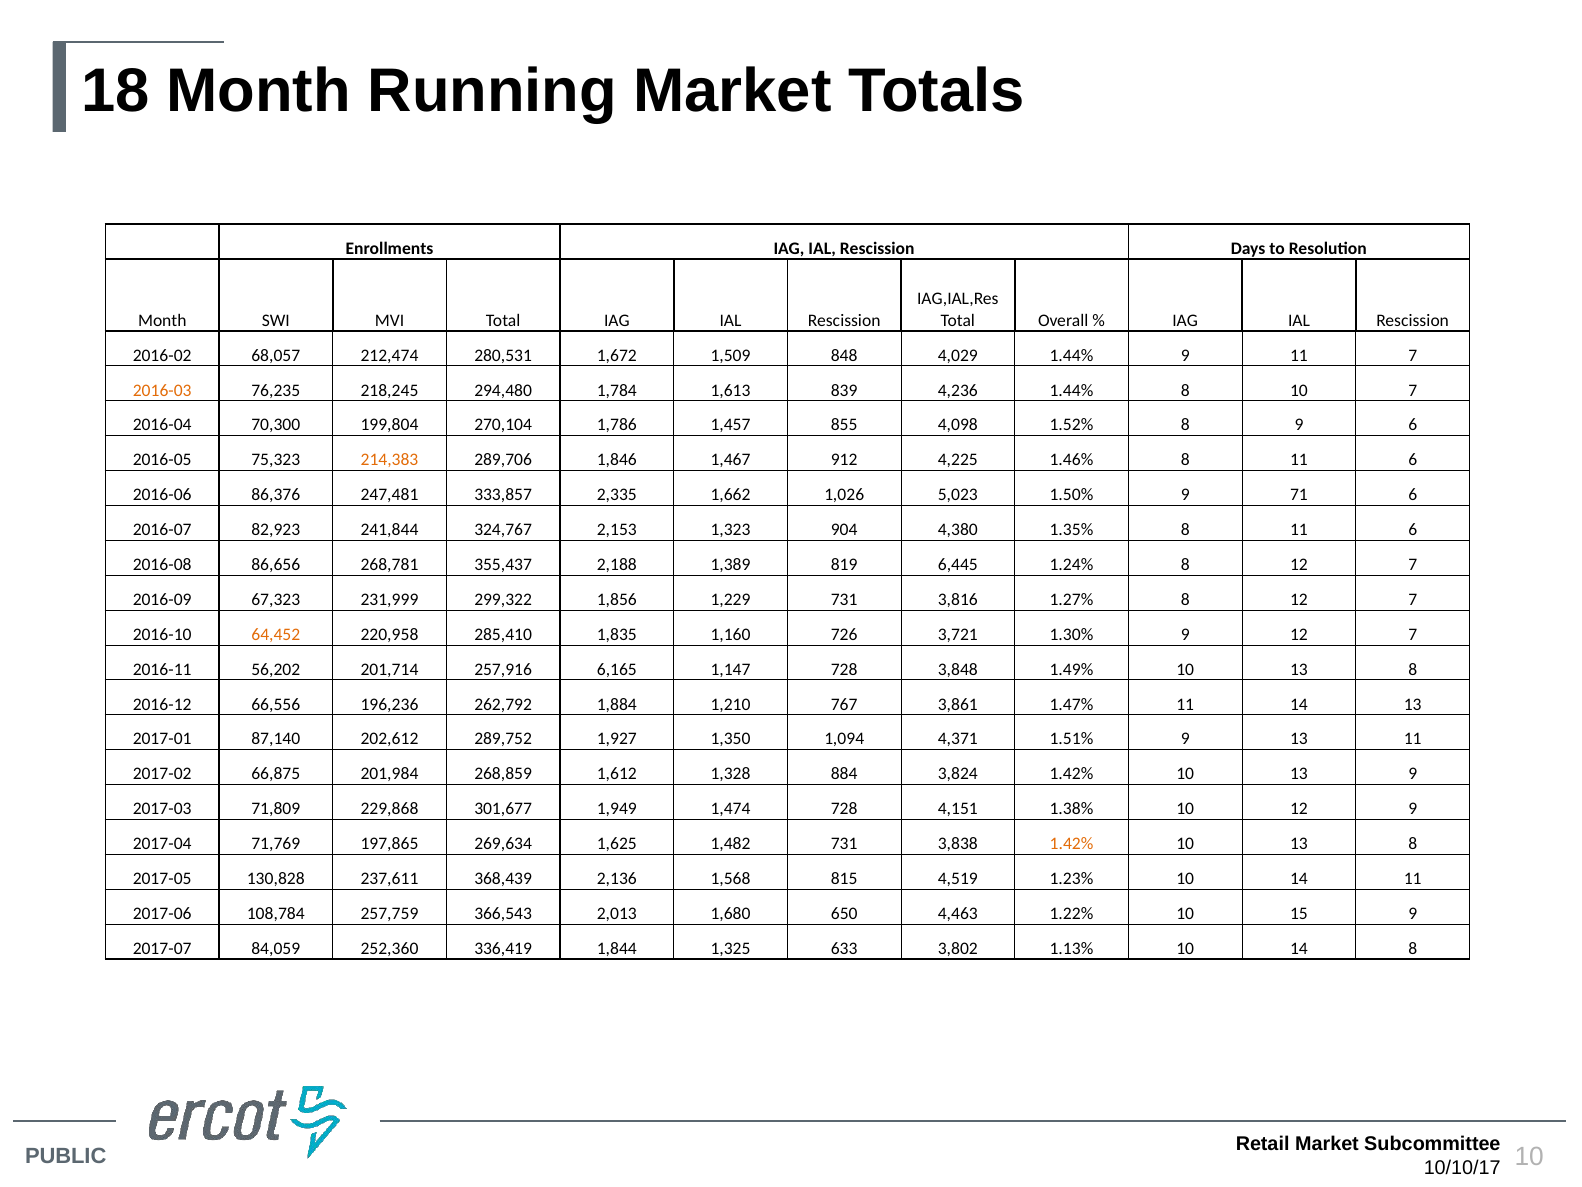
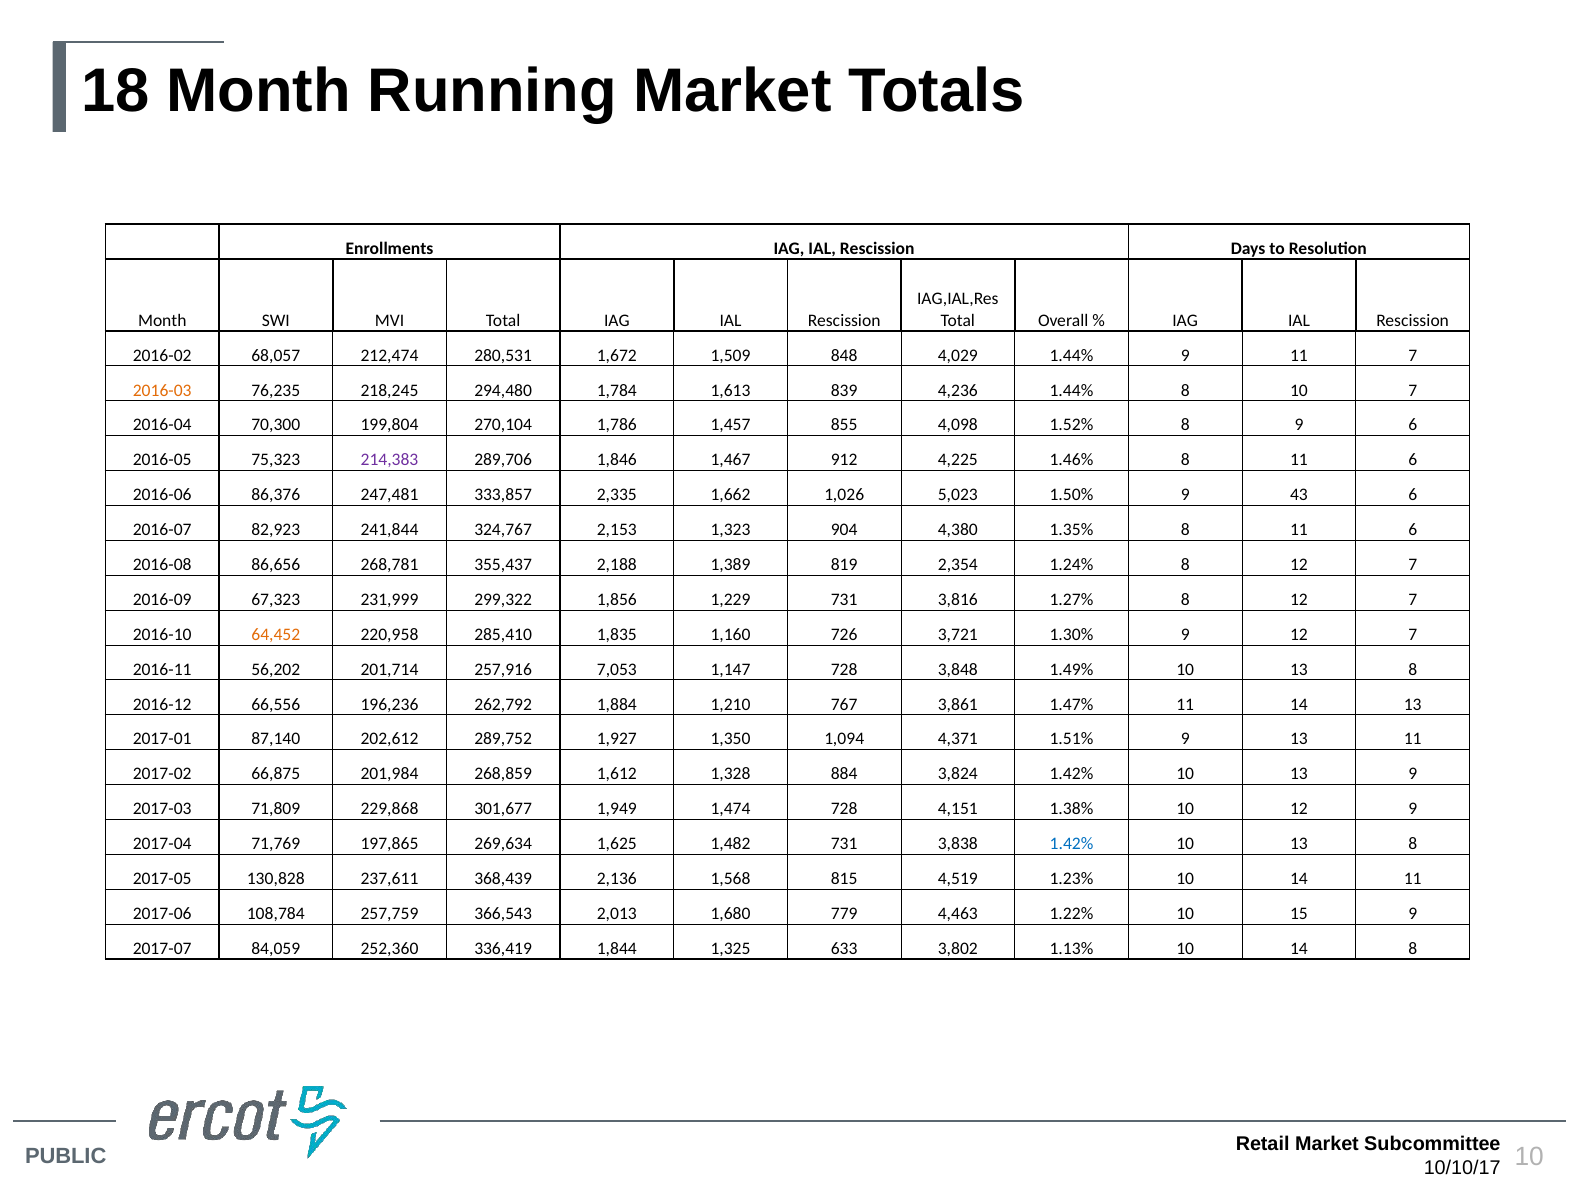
214,383 colour: orange -> purple (390, 460)
71: 71 -> 43 (1299, 495)
6,445: 6,445 -> 2,354 (958, 564)
6,165: 6,165 -> 7,053 (617, 669)
1.42% colour: orange -> blue (1072, 844)
650: 650 -> 779 (844, 913)
